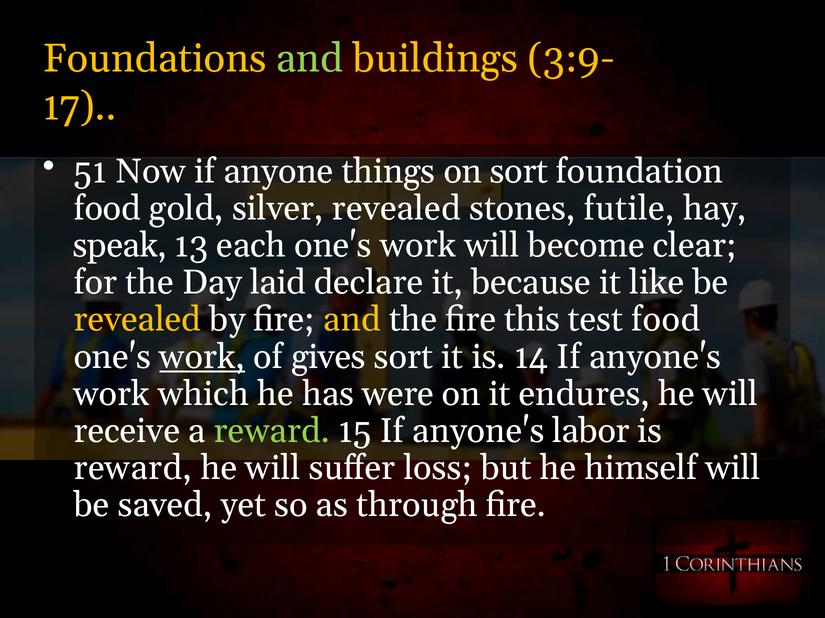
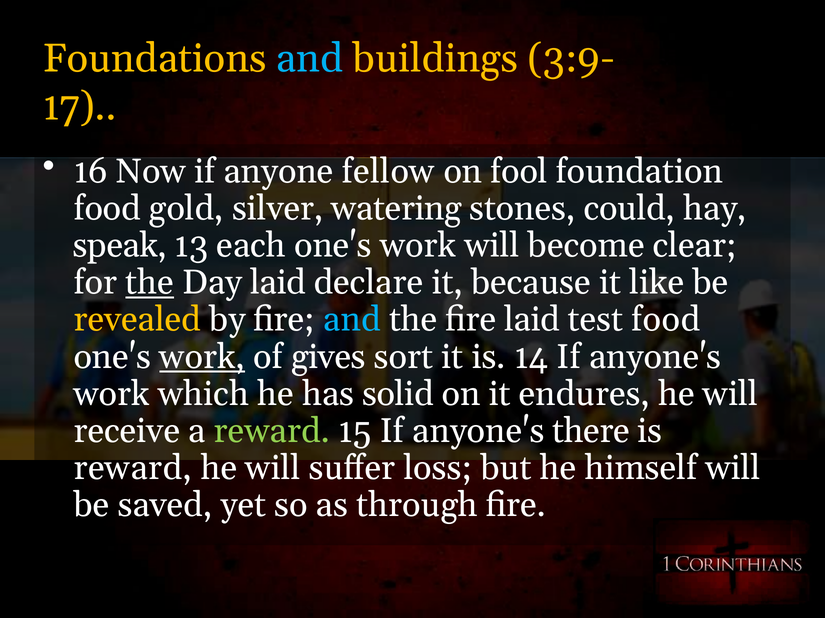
and colour: light green -> light blue (310, 58)
51: 51 -> 16 (91, 172)
things: things -> fellow (388, 172)
on sort: sort -> fool (519, 172)
silver revealed: revealed -> watering (397, 209)
futile: futile -> could (629, 209)
the underline: none -> present (150, 283)
and colour: yellow -> light blue (352, 320)
fire this: this -> laid (532, 320)
were: were -> solid (398, 394)
labor: labor -> there (591, 431)
